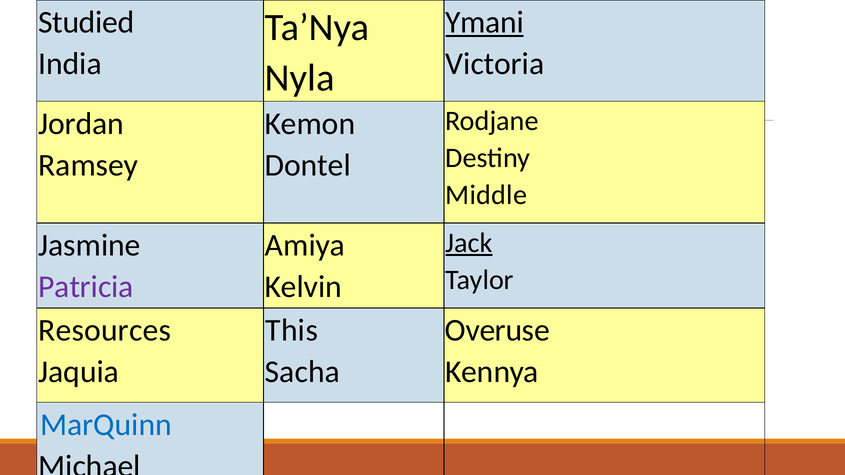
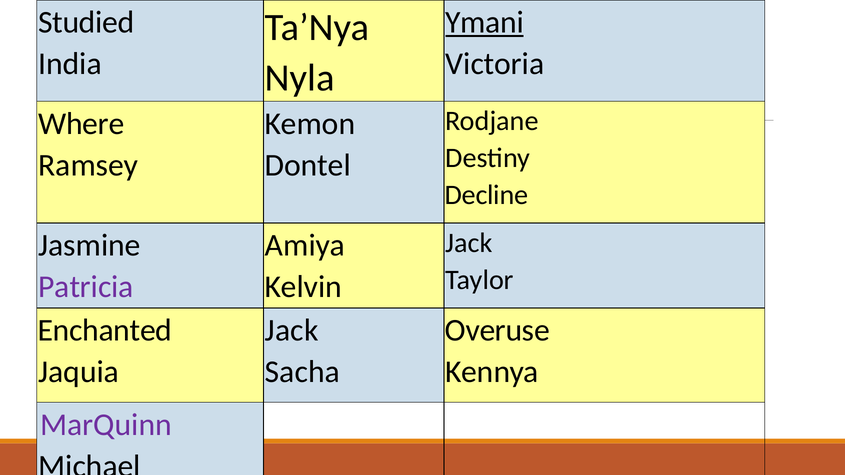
Jordan: Jordan -> Where (81, 124)
Middle: Middle -> Decline (487, 195)
Jack underline: present -> none (469, 243)
Resources: Resources -> Enchanted (105, 331)
This: This -> Jack (292, 331)
MarQuinn colour: blue -> purple (106, 425)
